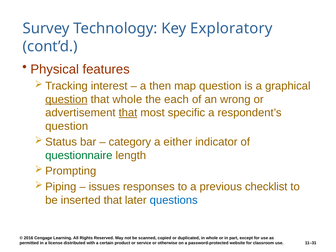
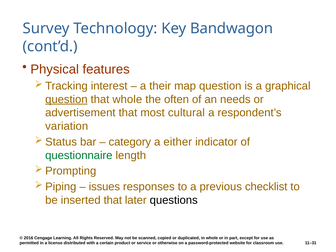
Exploratory: Exploratory -> Bandwagon (232, 28)
then: then -> their (160, 86)
each: each -> often (177, 99)
wrong: wrong -> needs (235, 99)
that underline: present -> none (128, 113)
specific: specific -> cultural (186, 113)
question: question -> variation (67, 126)
questions colour: blue -> black (174, 200)
